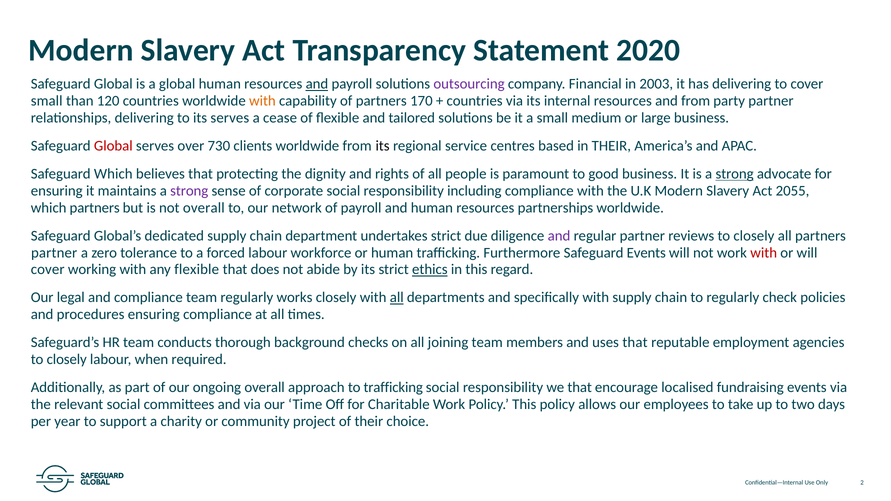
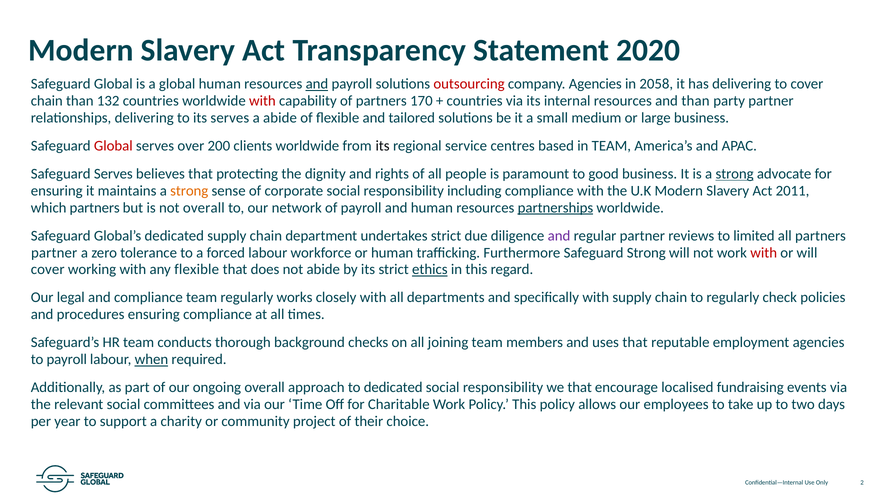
outsourcing colour: purple -> red (469, 84)
company Financial: Financial -> Agencies (595, 84)
2003: 2003 -> 2058 (656, 84)
small: small -> chain (47, 101)
120: 120 -> 132 (108, 101)
with colour: orange -> red (262, 101)
and from: from -> than (696, 101)
a cease: cease -> abide (280, 118)
730: 730 -> 200 (219, 146)
in THEIR: THEIR -> TEAM (611, 146)
Safeguard Which: Which -> Serves (113, 174)
strong colour: purple -> orange (189, 191)
2055: 2055 -> 2011 (792, 191)
partnerships underline: none -> present (555, 208)
reviews to closely: closely -> limited (754, 236)
Safeguard Events: Events -> Strong (646, 253)
all underline: present -> none (397, 298)
closely: closely -> payroll (67, 360)
when underline: none -> present (151, 360)
to trafficking: trafficking -> dedicated (393, 388)
